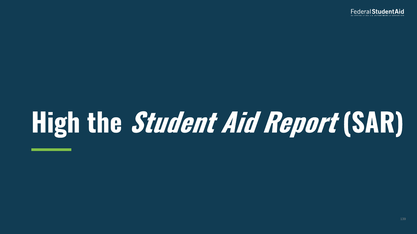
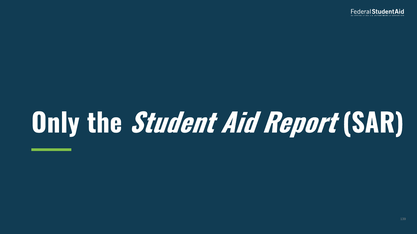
High: High -> Only (56, 124)
